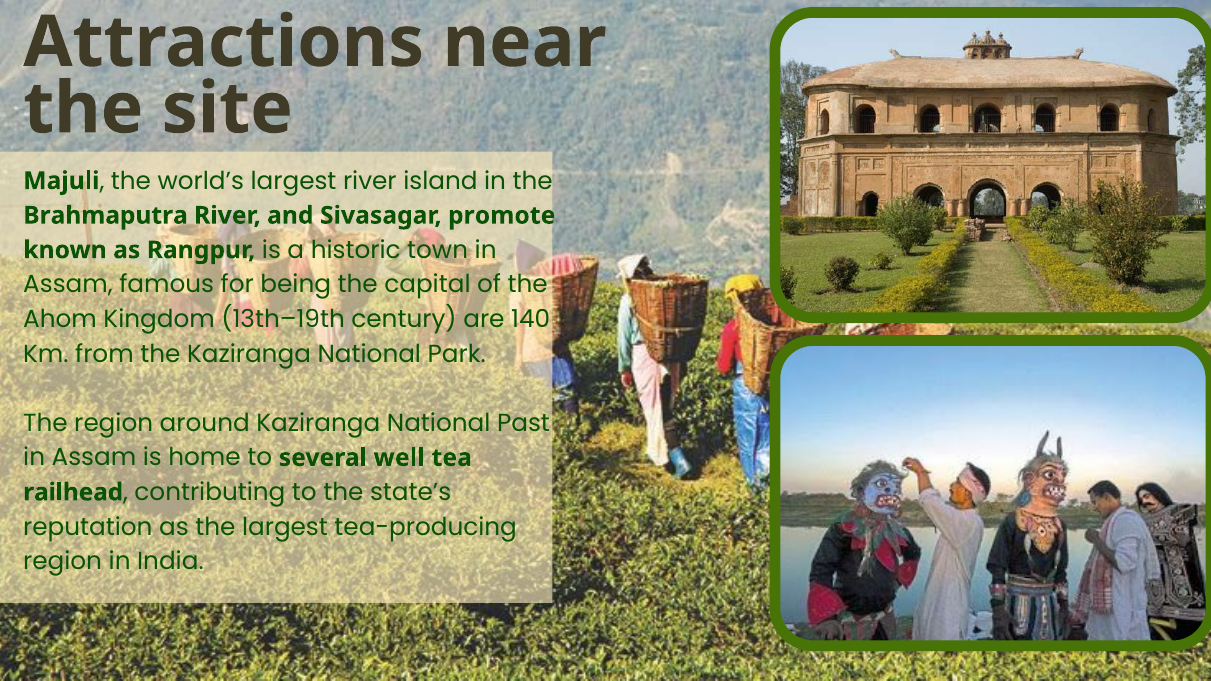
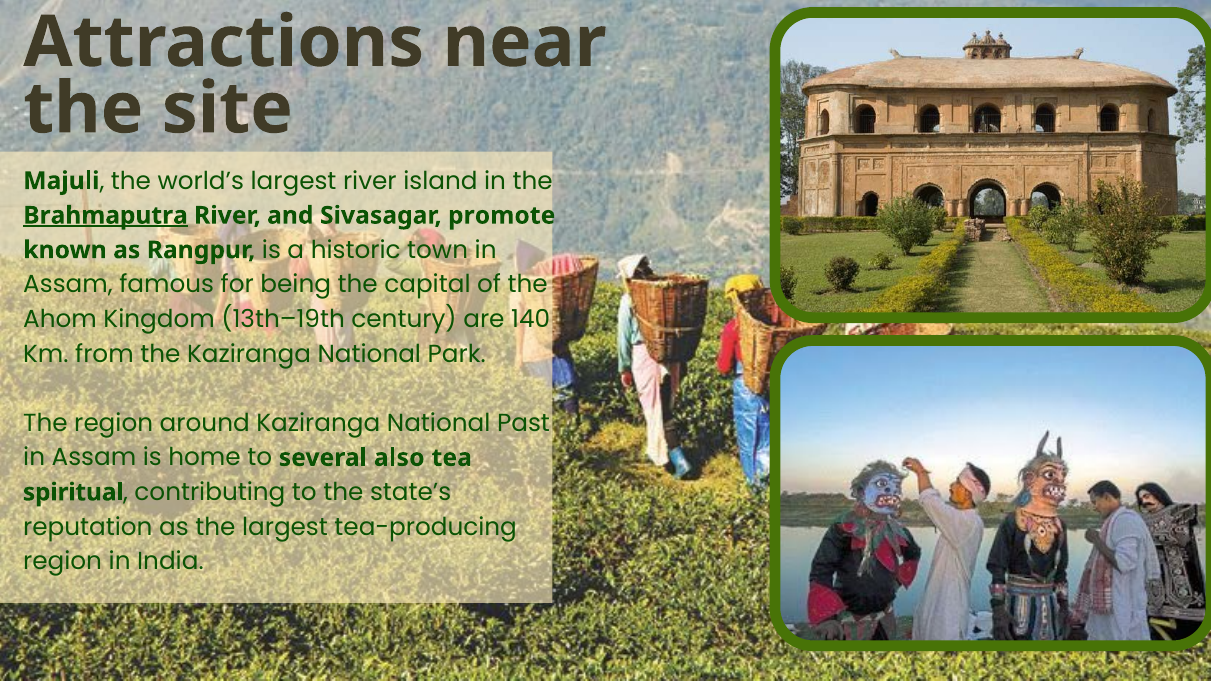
Brahmaputra underline: none -> present (106, 216)
well: well -> also (399, 458)
railhead: railhead -> spiritual (73, 492)
